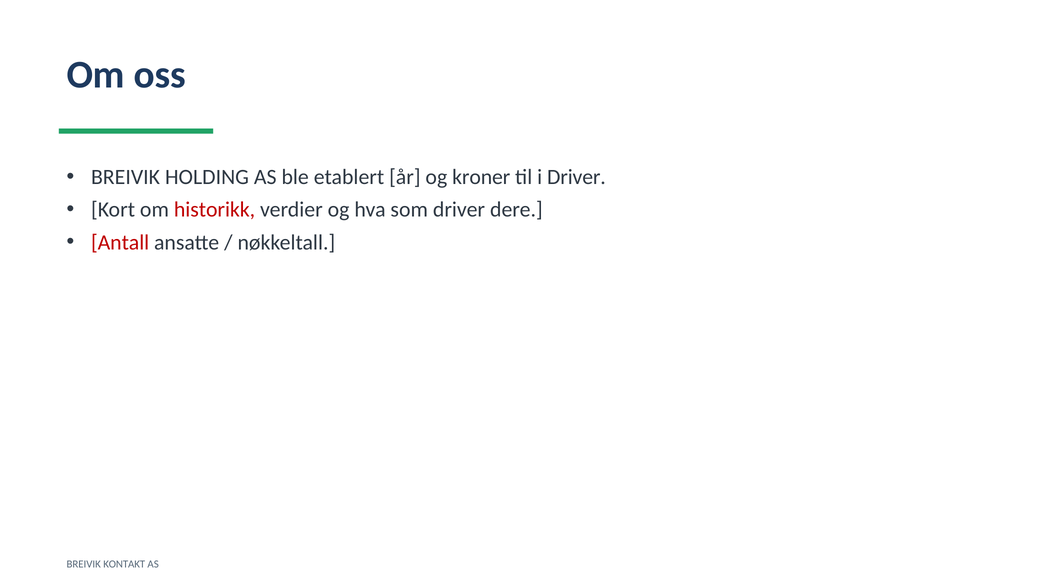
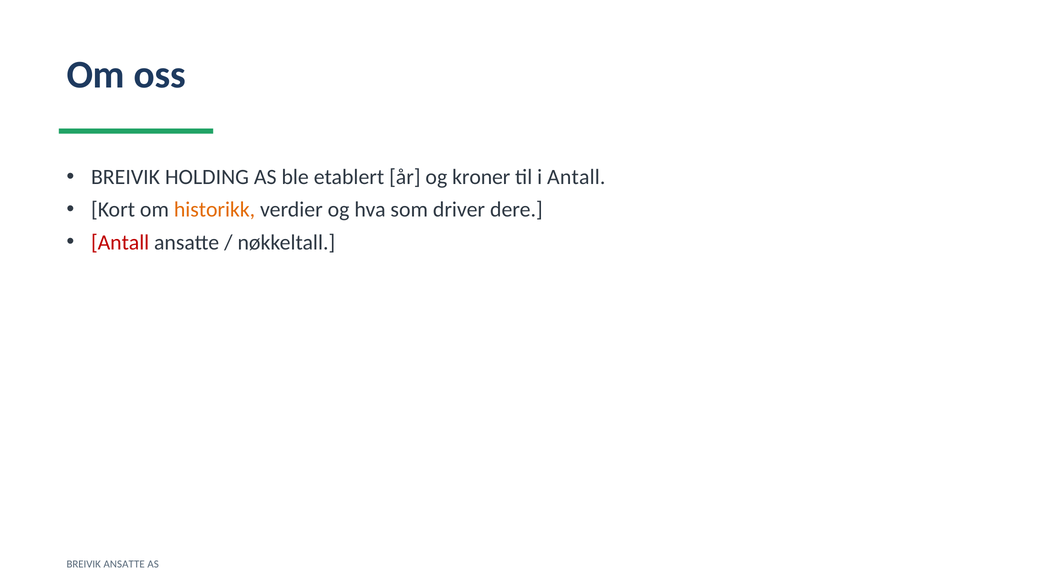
i Driver: Driver -> Antall (576, 177)
historikk colour: red -> orange (215, 210)
BREIVIK KONTAKT: KONTAKT -> ANSATTE (124, 565)
